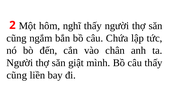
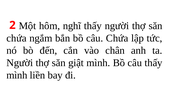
cũng: cũng -> chứa (16, 38)
cũng: cũng -> mình (17, 75)
